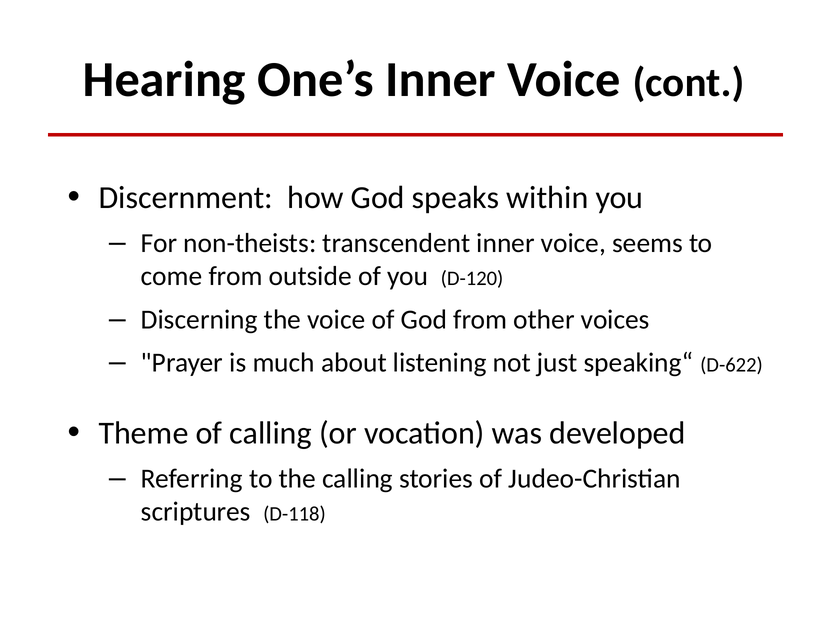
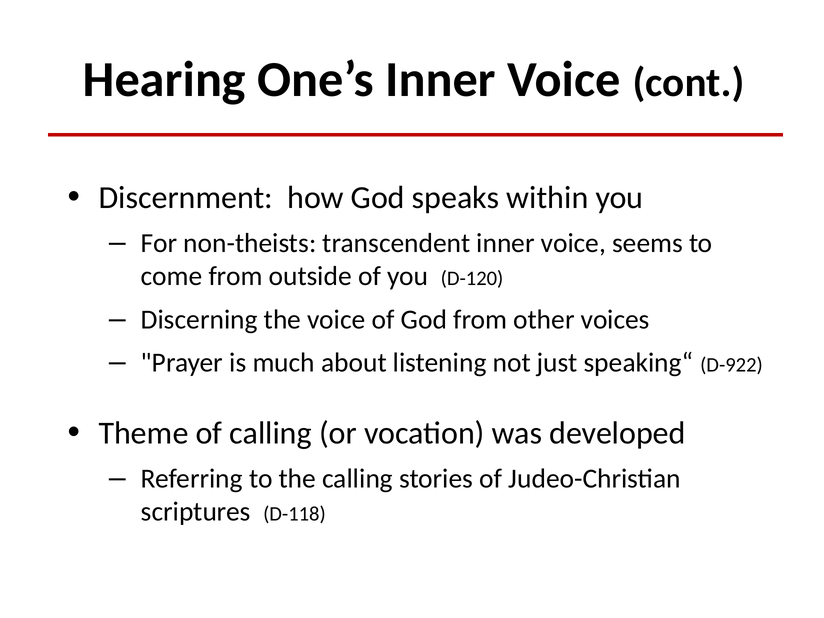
D-622: D-622 -> D-922 (731, 365)
